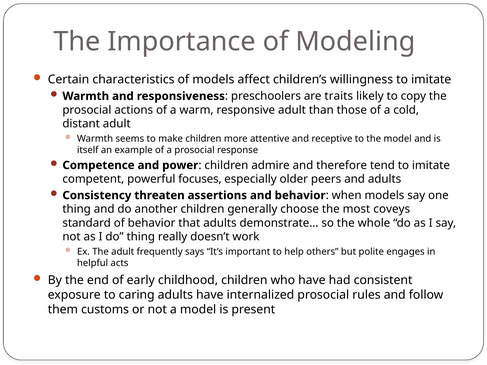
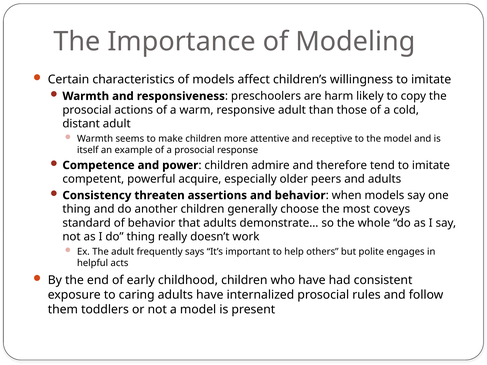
traits: traits -> harm (339, 96)
focuses: focuses -> acquire (200, 179)
customs: customs -> toddlers (105, 310)
